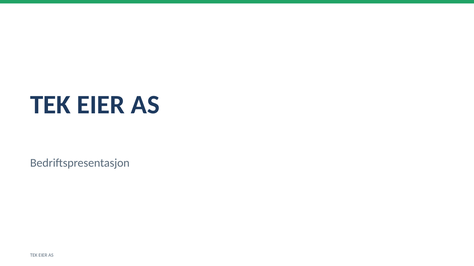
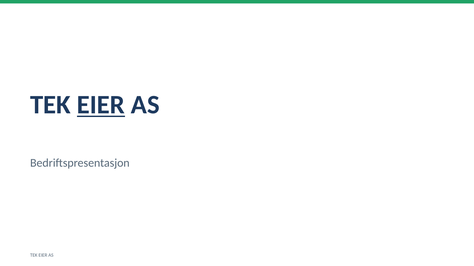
EIER underline: none -> present (101, 105)
